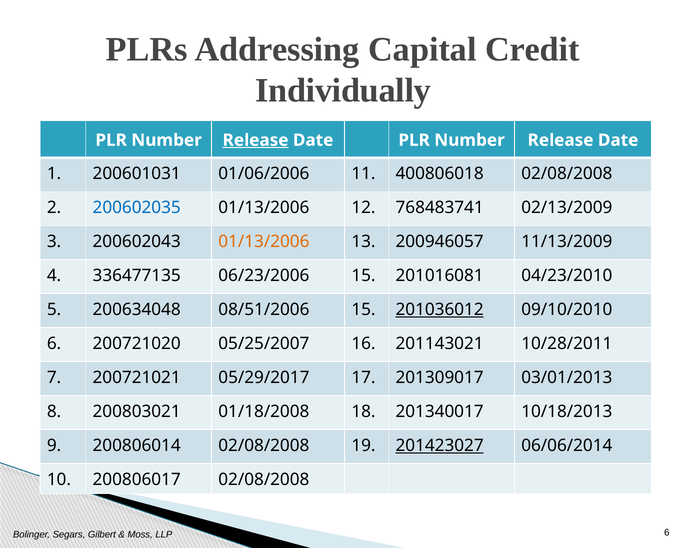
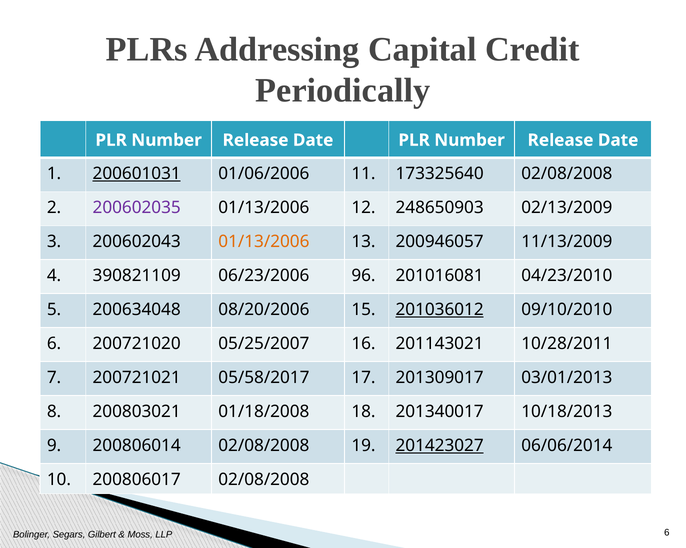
Individually: Individually -> Periodically (343, 91)
Release underline: present -> none (256, 140)
200601031 underline: none -> present (137, 174)
400806018: 400806018 -> 173325640 (440, 174)
200602035 colour: blue -> purple (137, 208)
768483741: 768483741 -> 248650903 (440, 208)
336477135: 336477135 -> 390821109 (137, 276)
06/23/2006 15: 15 -> 96 (364, 276)
08/51/2006: 08/51/2006 -> 08/20/2006 (264, 310)
05/29/2017: 05/29/2017 -> 05/58/2017 (264, 378)
